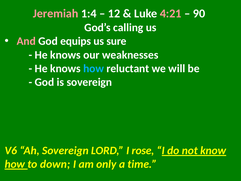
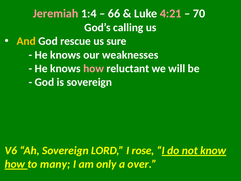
12: 12 -> 66 (114, 13)
90: 90 -> 70 (199, 13)
And colour: pink -> yellow (26, 41)
equips: equips -> rescue (76, 41)
how colour: light blue -> pink (94, 68)
down: down -> many (55, 164)
time: time -> over (142, 164)
